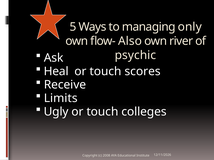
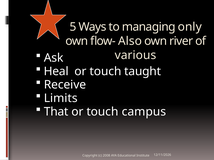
psychic: psychic -> various (135, 55)
scores: scores -> taught (143, 71)
Ugly: Ugly -> That (56, 112)
colleges: colleges -> campus (144, 112)
